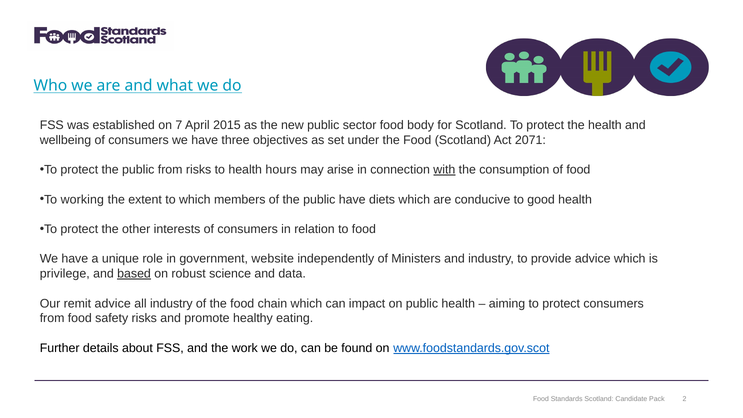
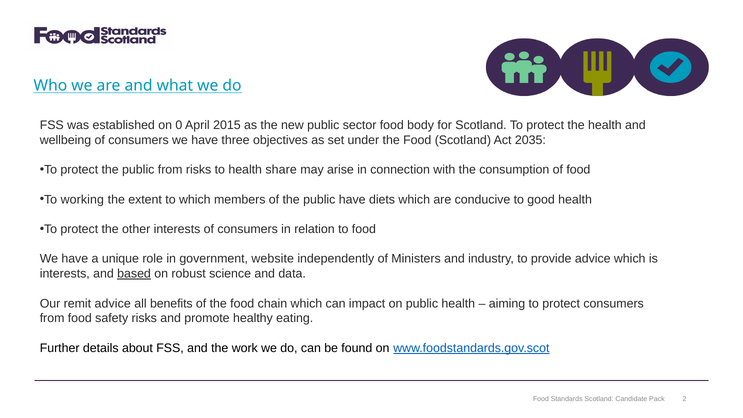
7: 7 -> 0 (179, 125)
2071: 2071 -> 2035 (530, 140)
hours: hours -> share (281, 170)
with underline: present -> none (444, 170)
privilege: privilege -> interests (65, 274)
all industry: industry -> benefits (171, 303)
